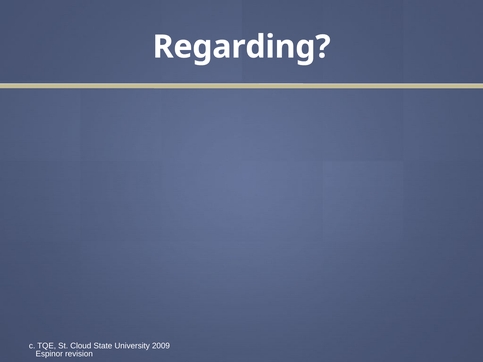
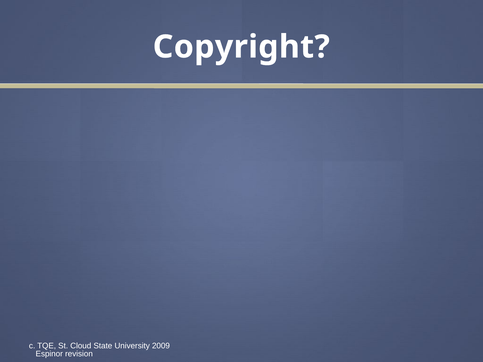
Regarding: Regarding -> Copyright (241, 47)
